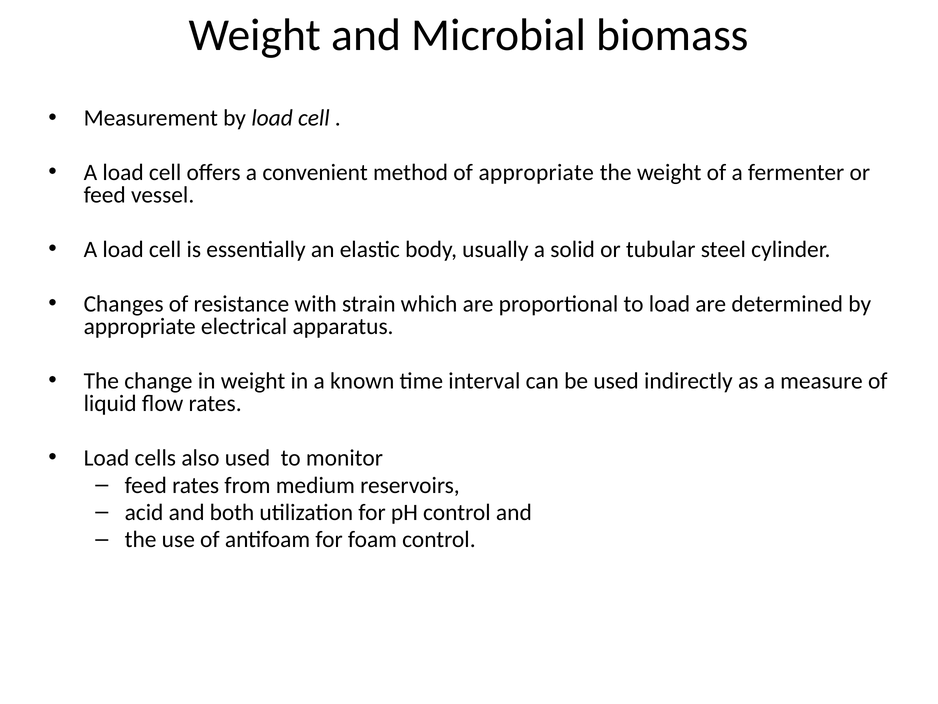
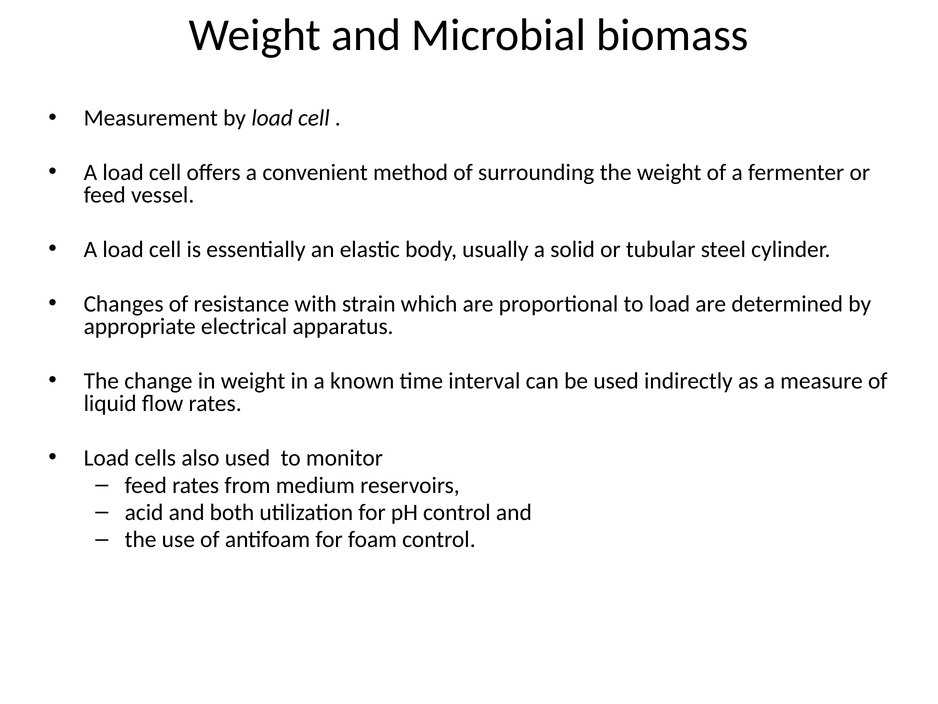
of appropriate: appropriate -> surrounding (536, 173)
